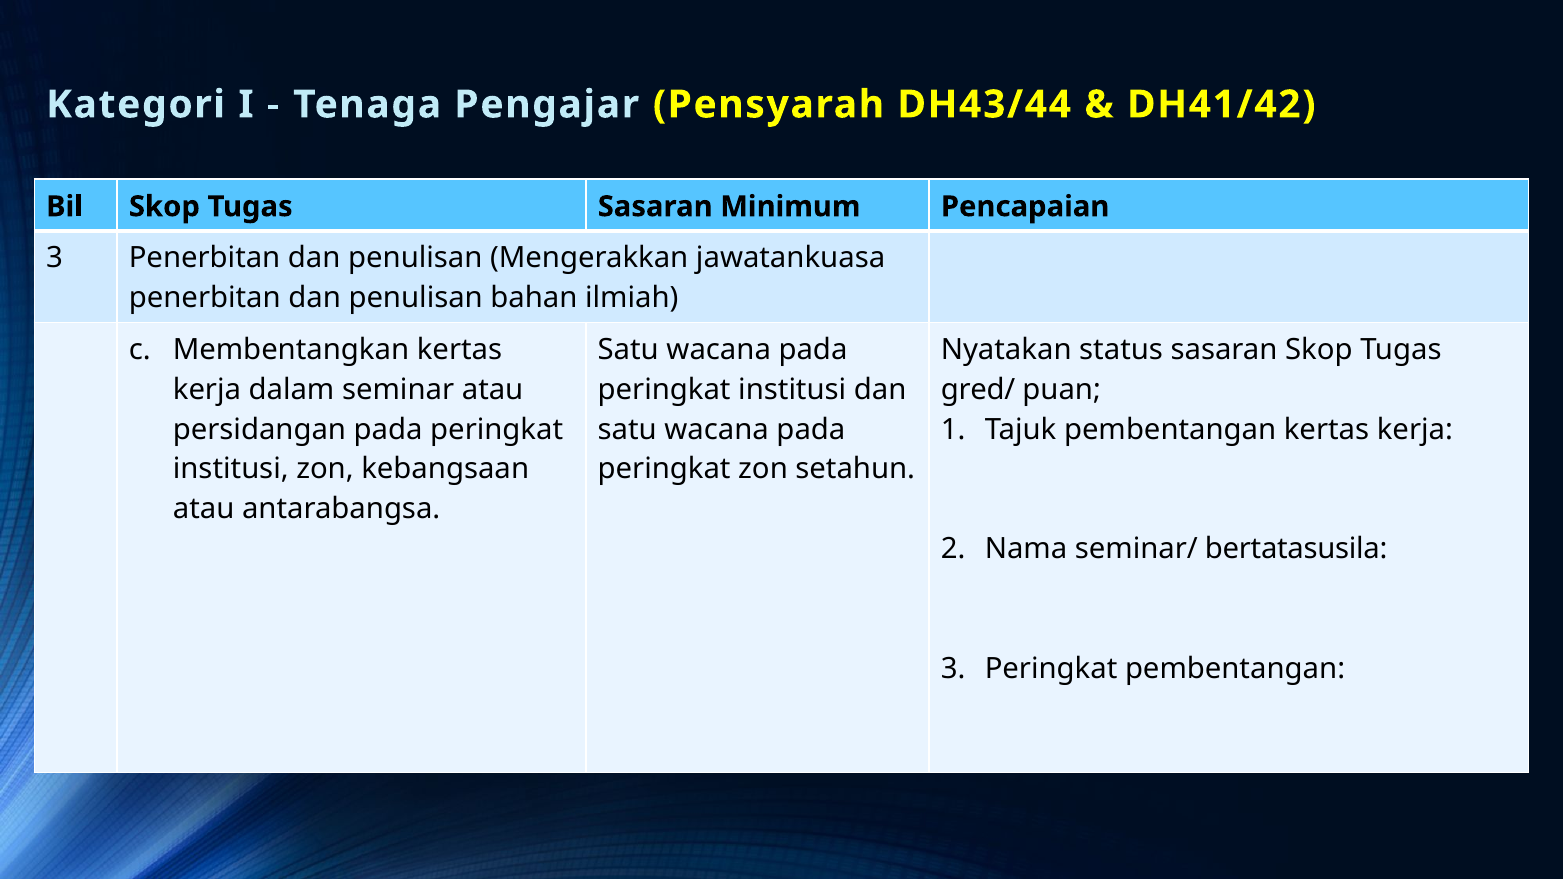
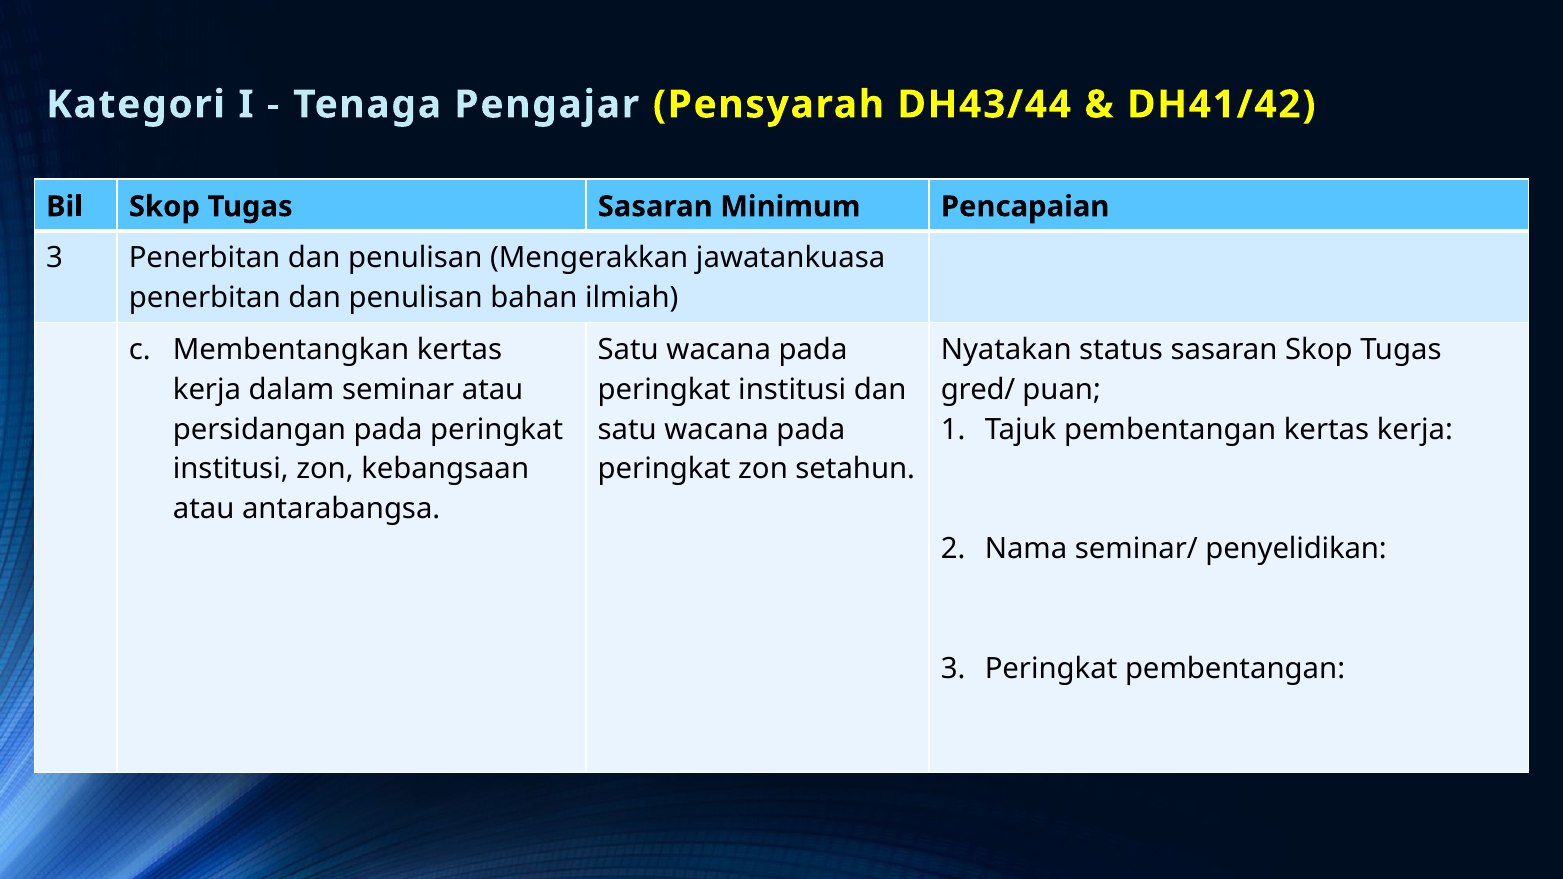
bertatasusila: bertatasusila -> penyelidikan (1296, 549)
